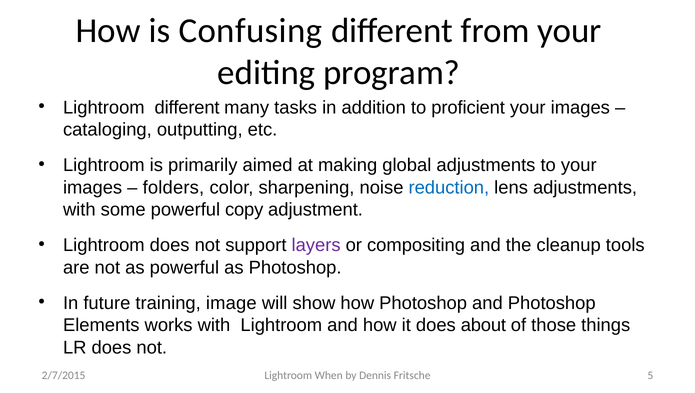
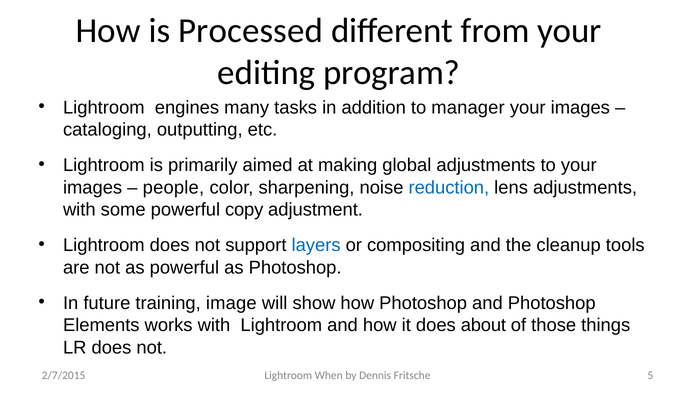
Confusing: Confusing -> Processed (251, 31)
Lightroom different: different -> engines (187, 107)
proficient: proficient -> manager (468, 107)
folders: folders -> people (173, 187)
layers colour: purple -> blue (316, 245)
